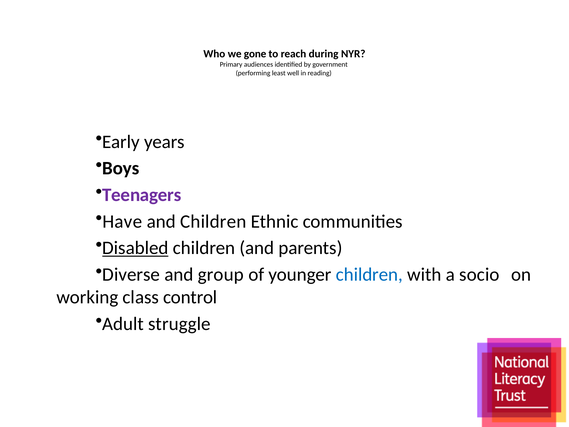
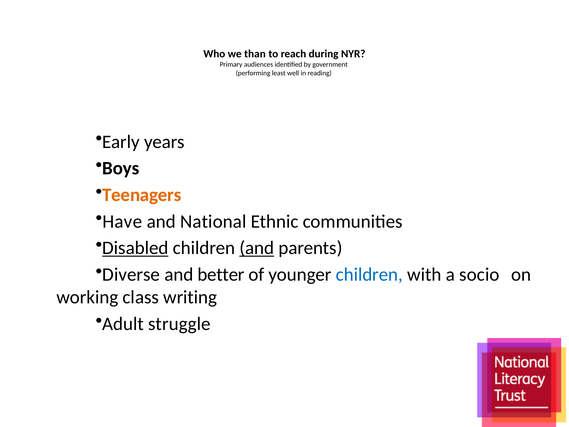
gone: gone -> than (255, 54)
Teenagers colour: purple -> orange (142, 195)
and Children: Children -> National (213, 221)
and underline: none -> present (257, 248)
group: group -> better (221, 274)
control: control -> writing (190, 297)
